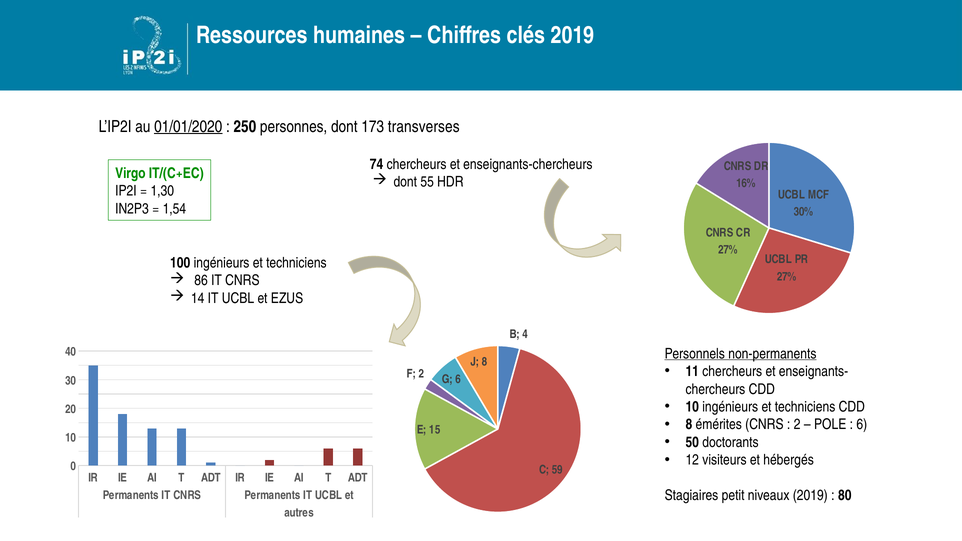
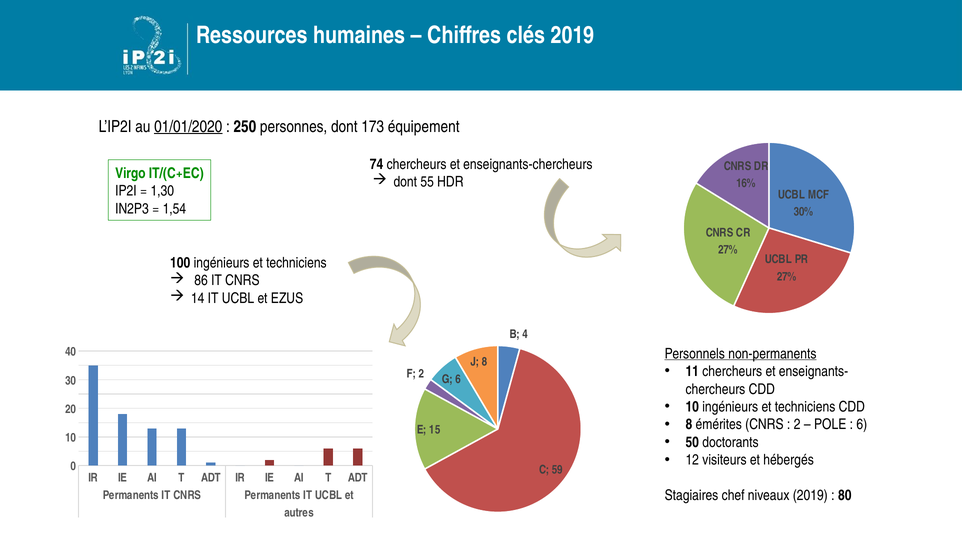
transverses: transverses -> équipement (424, 127)
petit: petit -> chef (733, 496)
